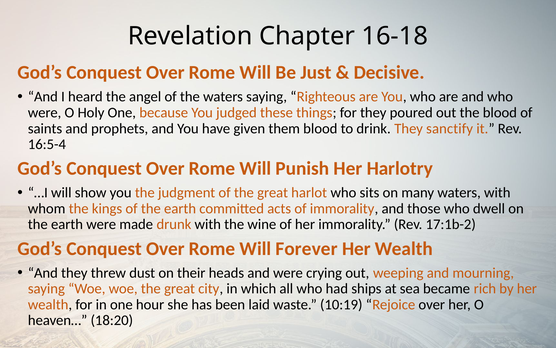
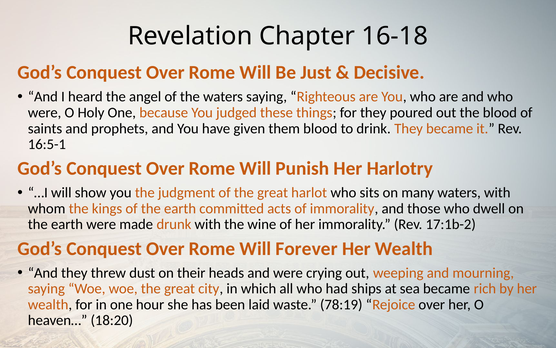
They sanctify: sanctify -> became (450, 128)
16:5-4: 16:5-4 -> 16:5-1 (47, 144)
10:19: 10:19 -> 78:19 (341, 304)
